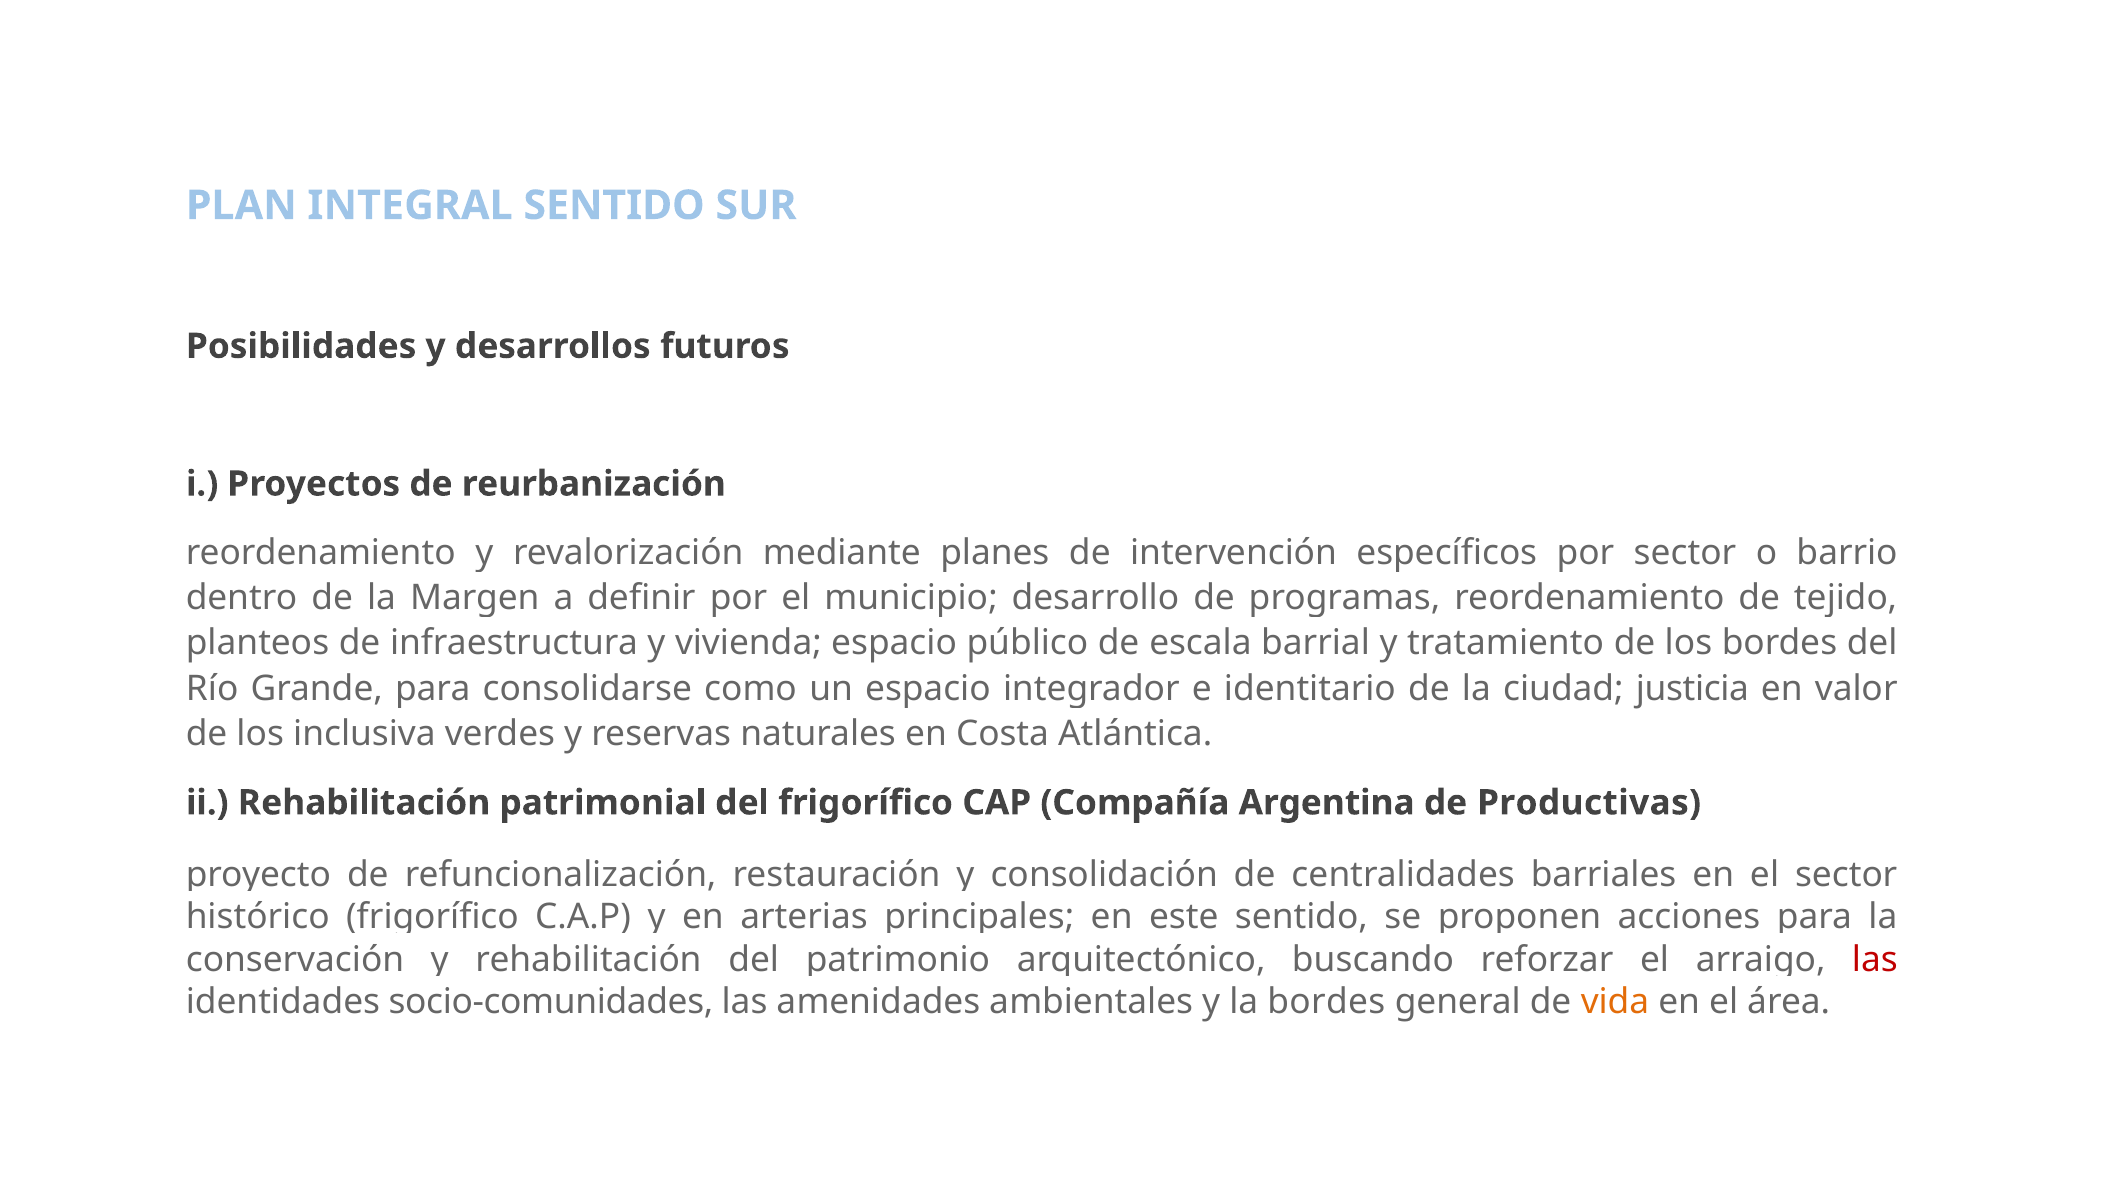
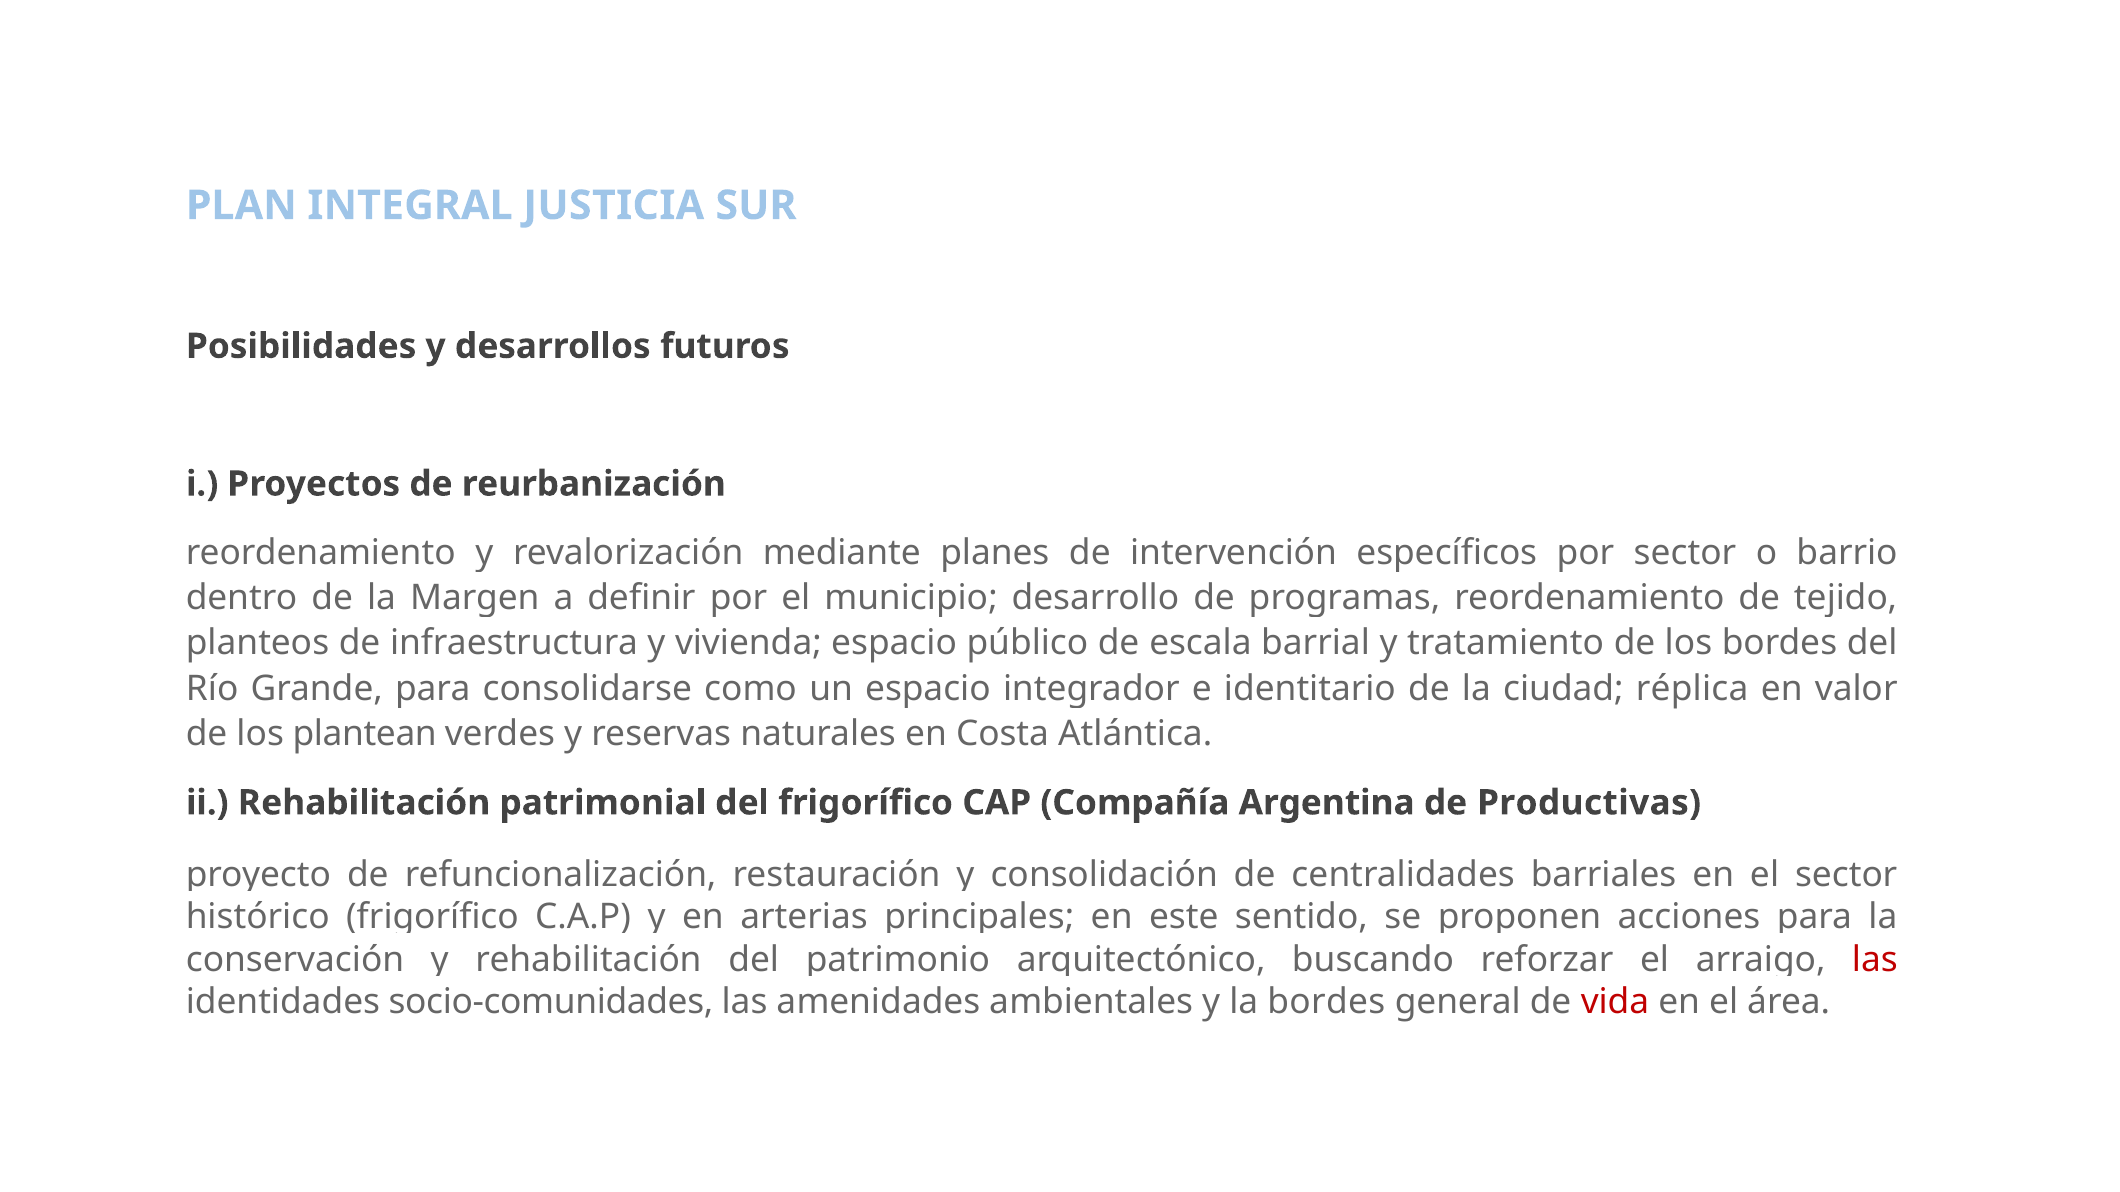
INTEGRAL SENTIDO: SENTIDO -> JUSTICIA (614, 206)
justicia: justicia -> réplica (1692, 689)
inclusiva: inclusiva -> plantean (365, 734)
vida colour: orange -> red (1615, 1002)
